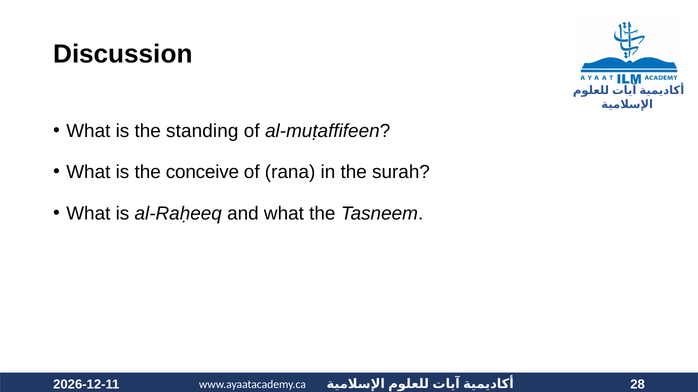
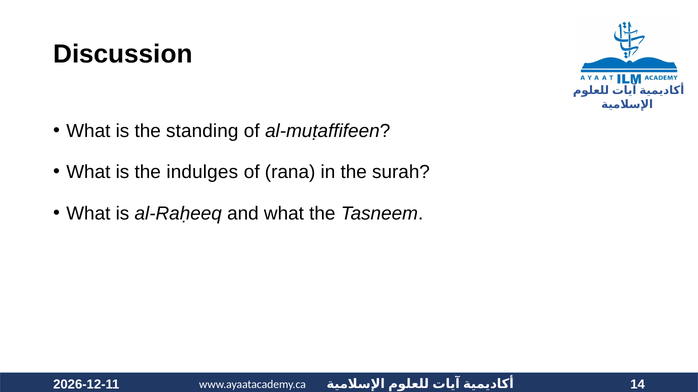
conceive: conceive -> indulges (202, 172)
28: 28 -> 14 (638, 385)
